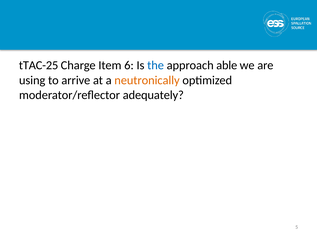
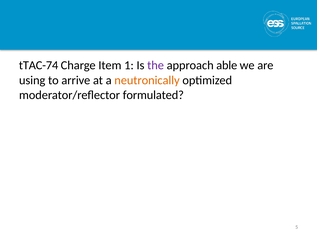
tTAC-25: tTAC-25 -> tTAC-74 (39, 65)
6: 6 -> 1 (129, 65)
the colour: blue -> purple (156, 65)
adequately: adequately -> formulated (153, 95)
